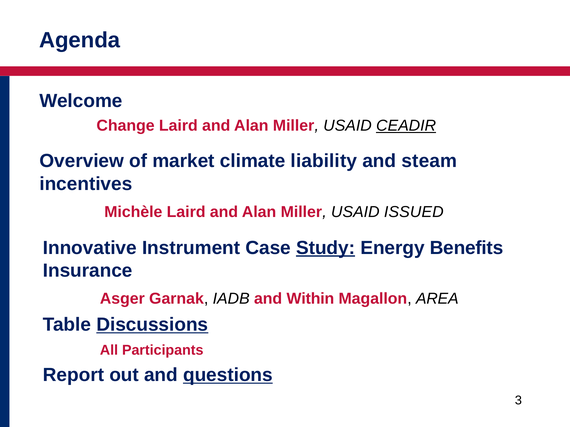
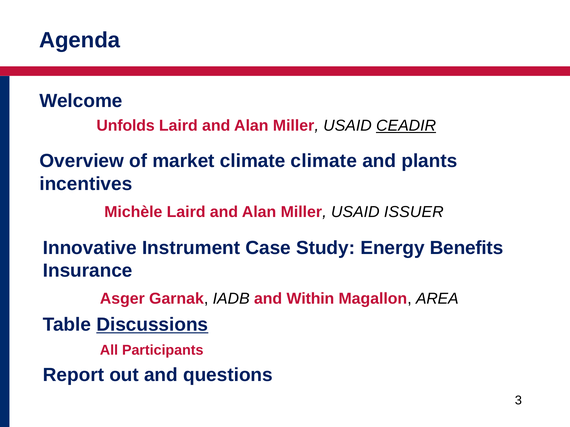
Change: Change -> Unfolds (126, 126)
climate liability: liability -> climate (324, 161)
steam: steam -> plants (429, 161)
ISSUED: ISSUED -> ISSUER (414, 212)
Study underline: present -> none (326, 248)
questions underline: present -> none (228, 375)
